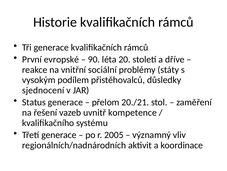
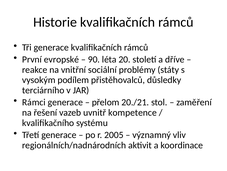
sjednocení: sjednocení -> terciárního (43, 90)
Status: Status -> Rámci (34, 102)
